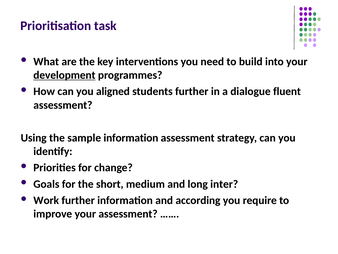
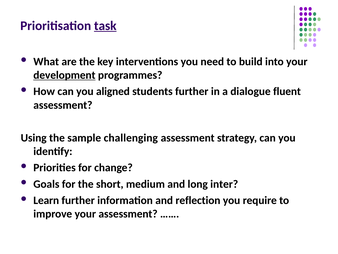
task underline: none -> present (105, 26)
sample information: information -> challenging (131, 138)
Work: Work -> Learn (46, 200)
according: according -> reflection (198, 200)
